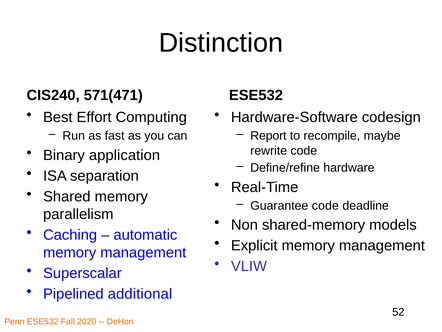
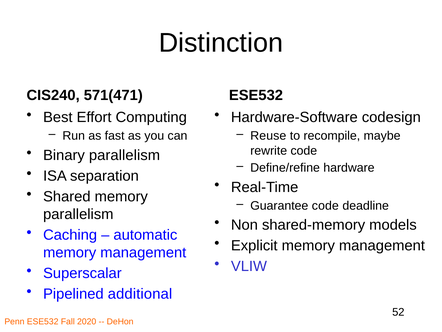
Report: Report -> Reuse (268, 136)
Binary application: application -> parallelism (125, 155)
